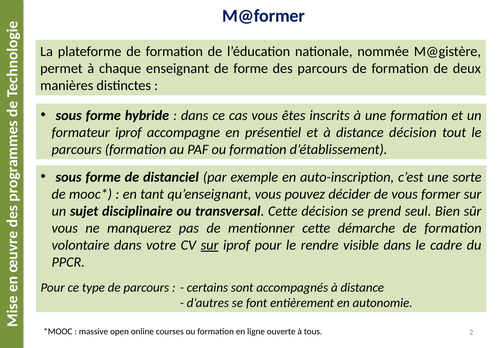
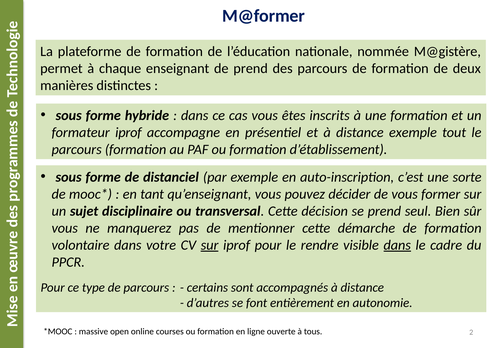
de forme: forme -> prend (251, 69)
distance décision: décision -> exemple (413, 132)
dans underline: none -> present (397, 245)
